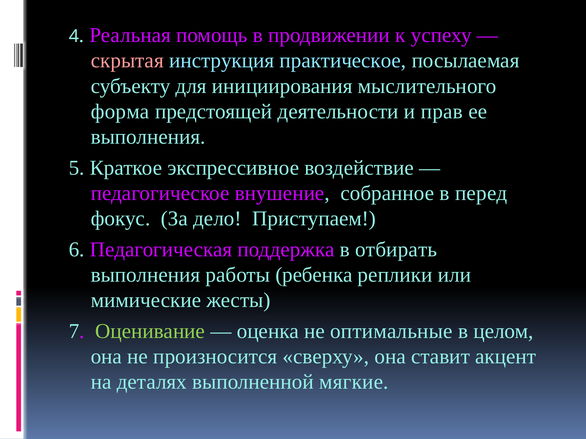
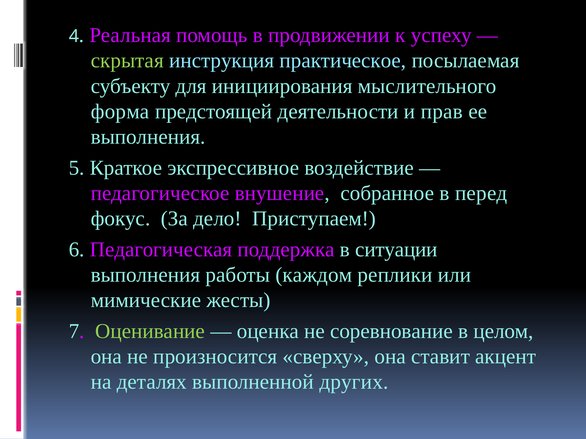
скрытая colour: pink -> light green (127, 61)
отбирать: отбирать -> ситуации (396, 250)
ребенка: ребенка -> каждом (314, 275)
оптимальные: оптимальные -> соревнование (391, 332)
мягкие: мягкие -> других (354, 382)
